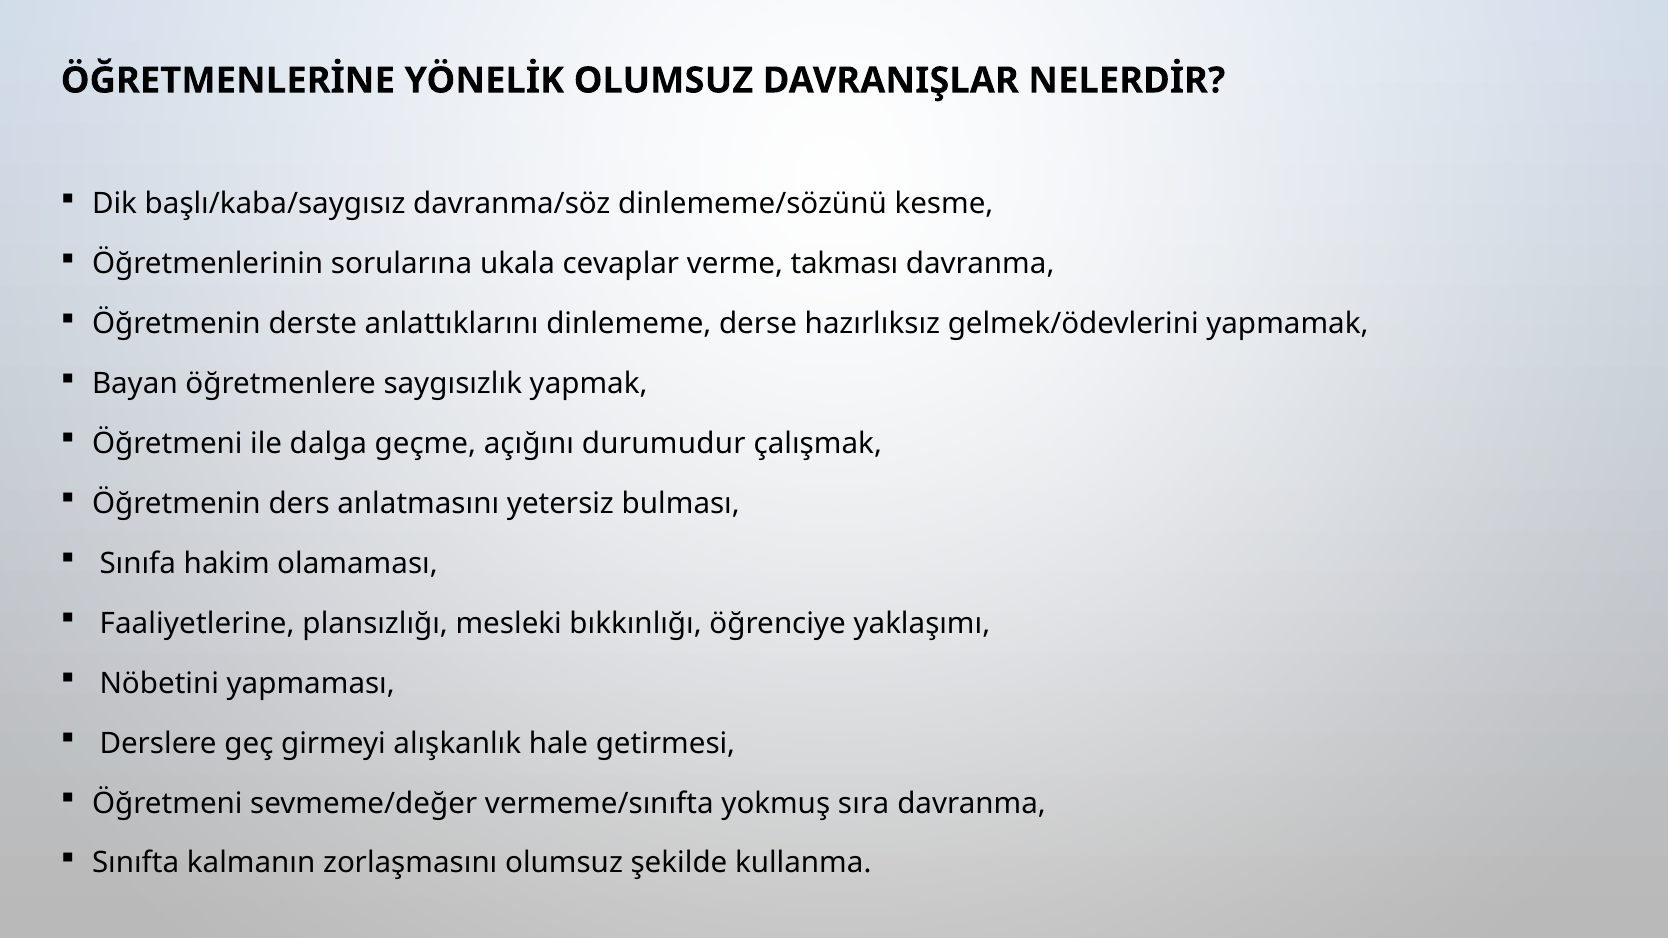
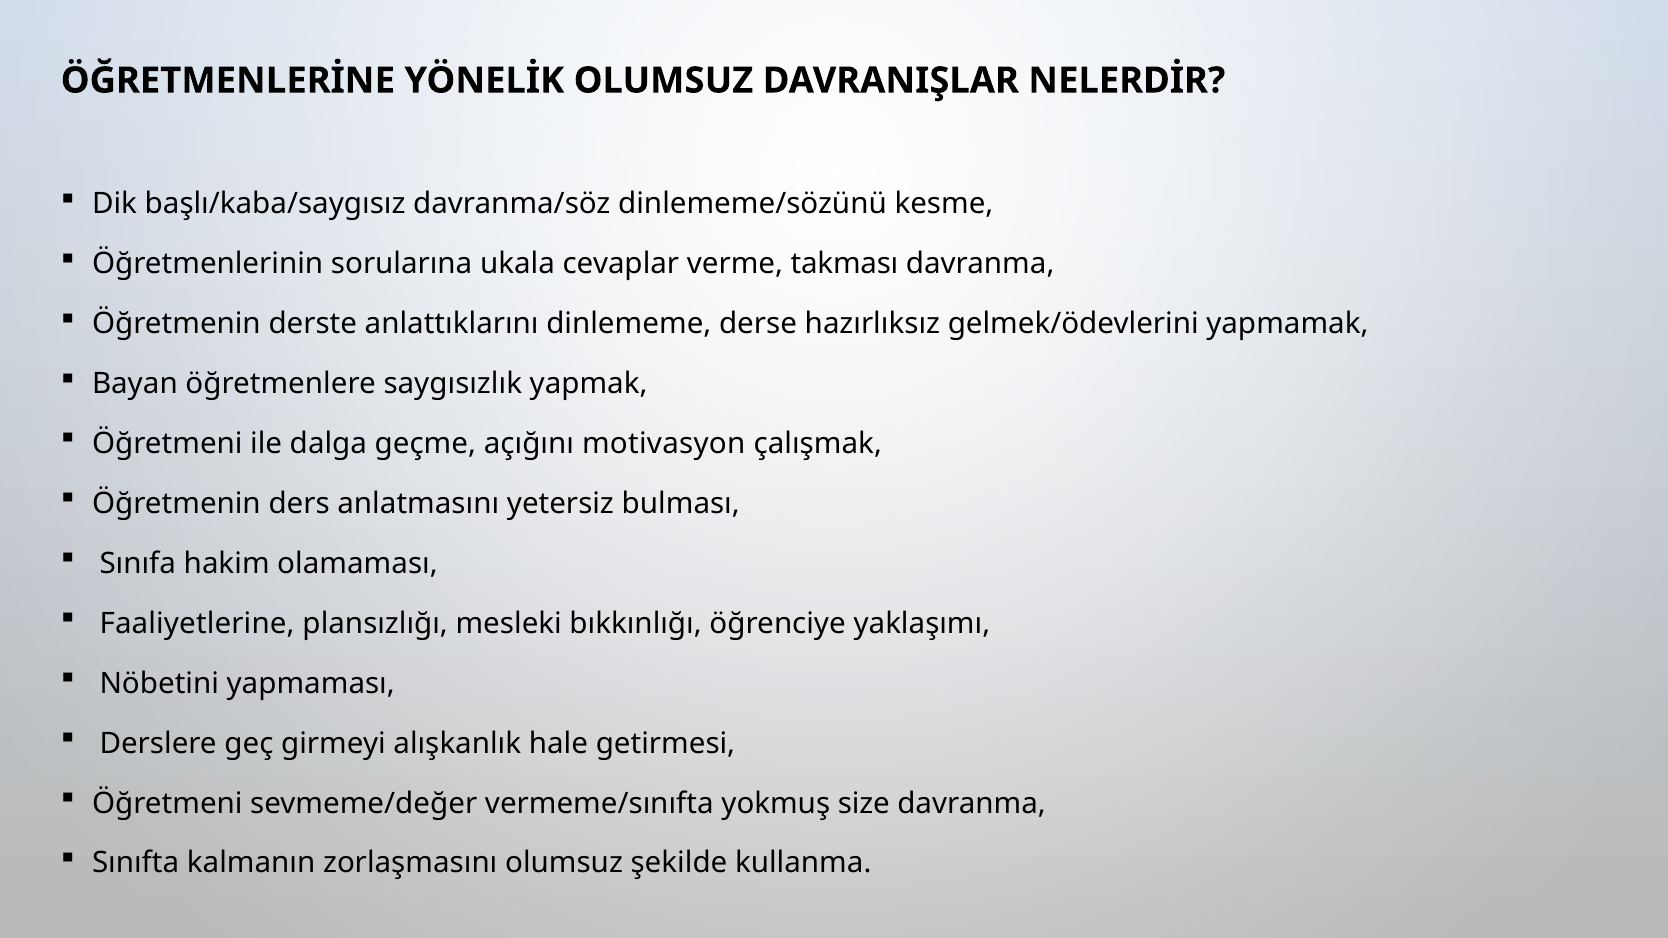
durumudur: durumudur -> motivasyon (664, 444)
sıra: sıra -> size (864, 803)
